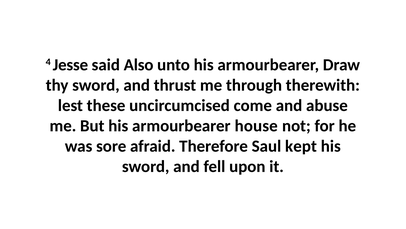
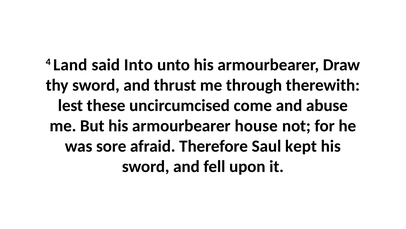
Jesse: Jesse -> Land (70, 65)
Also: Also -> Into (138, 65)
